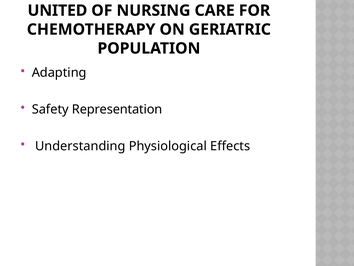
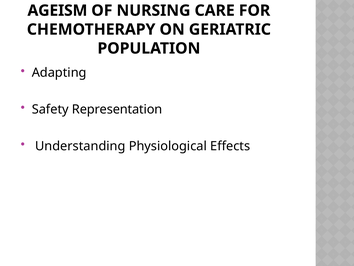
UNITED: UNITED -> AGEISM (57, 11)
